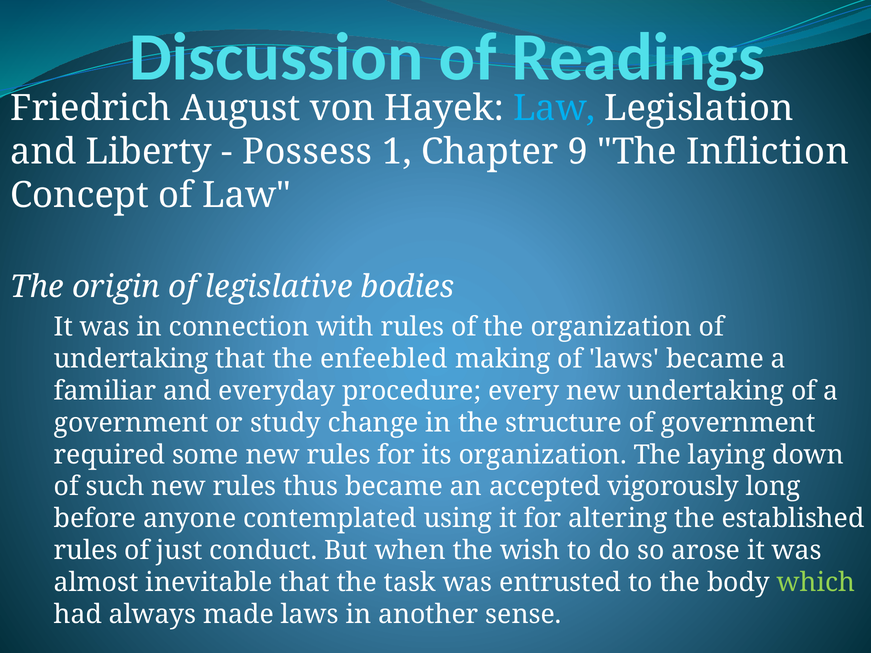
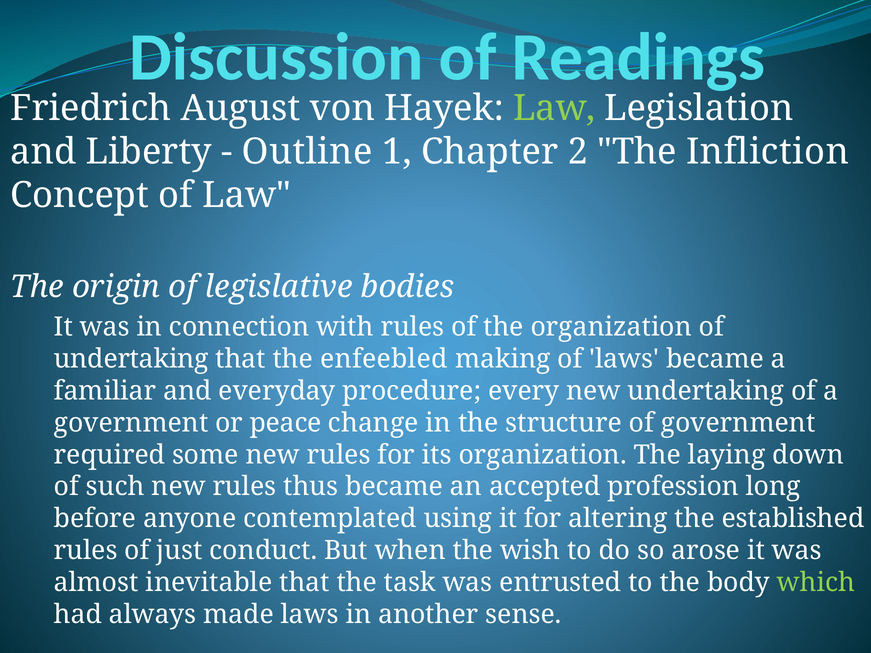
Law colour: light blue -> light green (554, 108)
Possess: Possess -> Outline (307, 152)
9: 9 -> 2 (578, 152)
study: study -> peace (286, 423)
vigorously: vigorously -> profession (673, 487)
